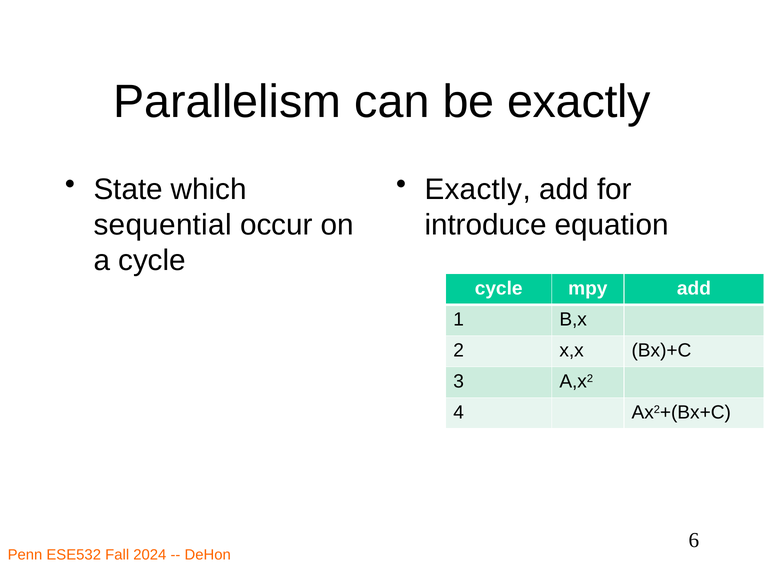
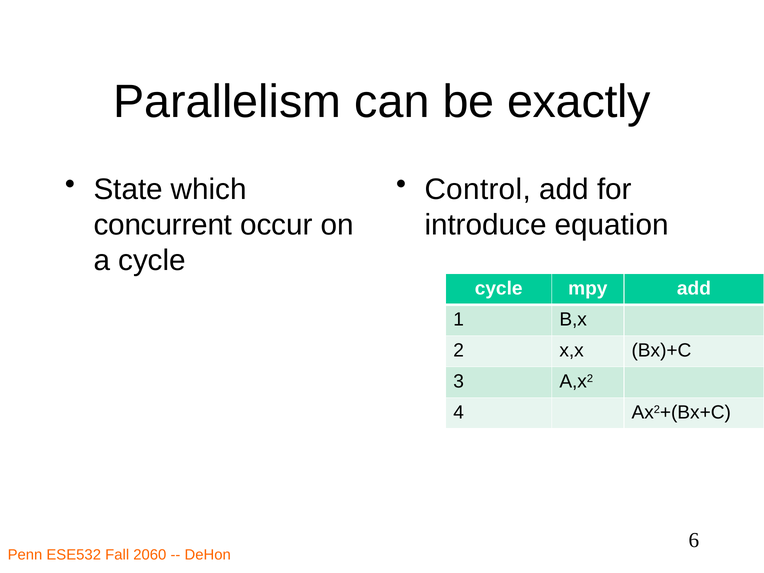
Exactly: Exactly -> Control (478, 189)
sequential: sequential -> concurrent (163, 225)
2024: 2024 -> 2060 (150, 555)
